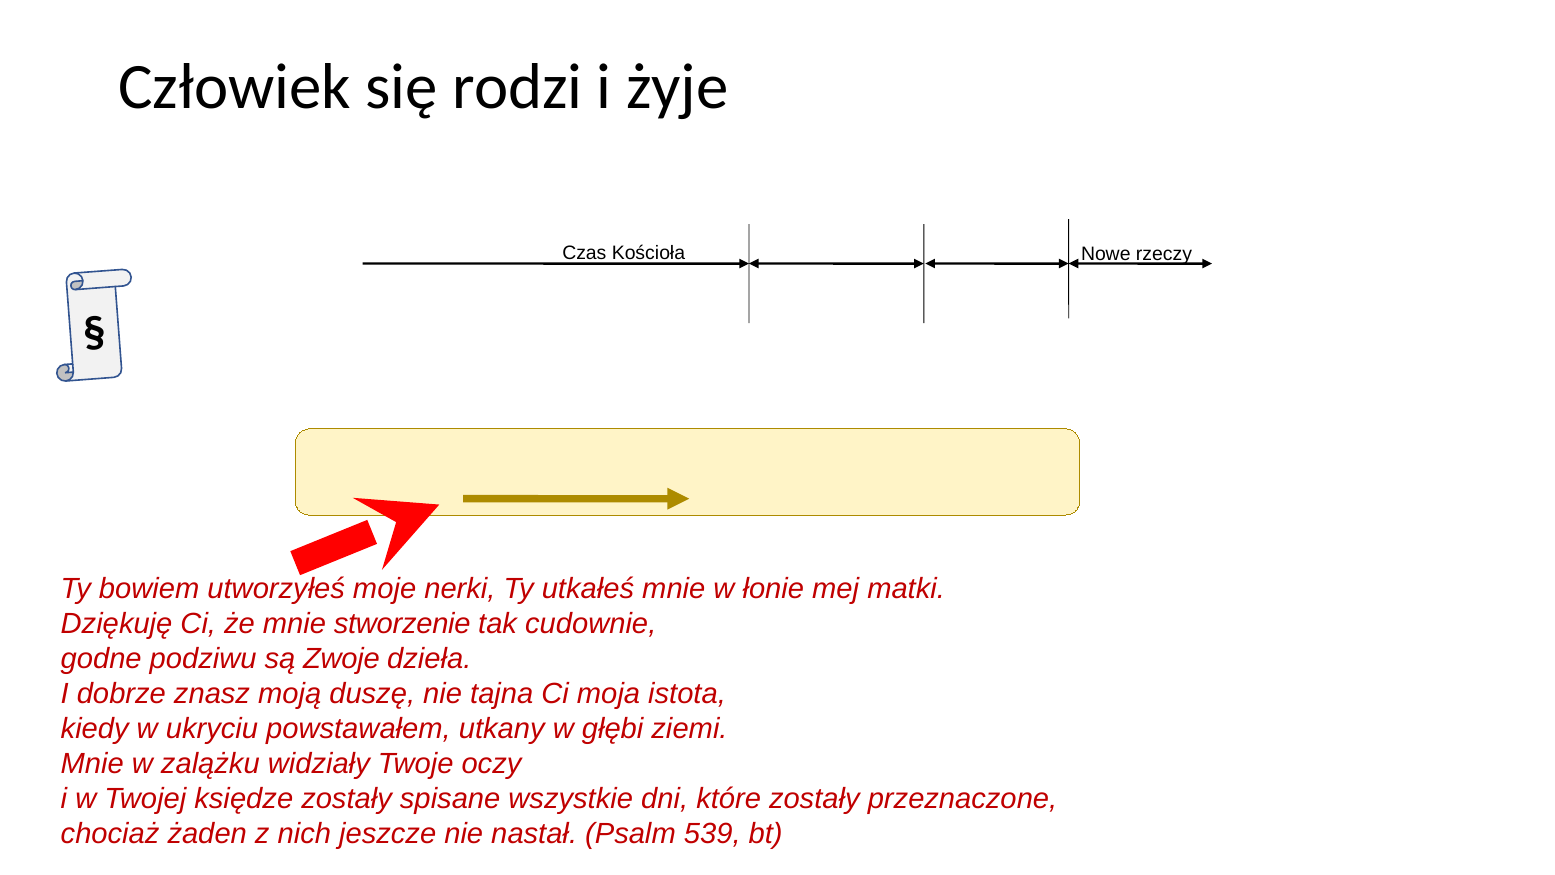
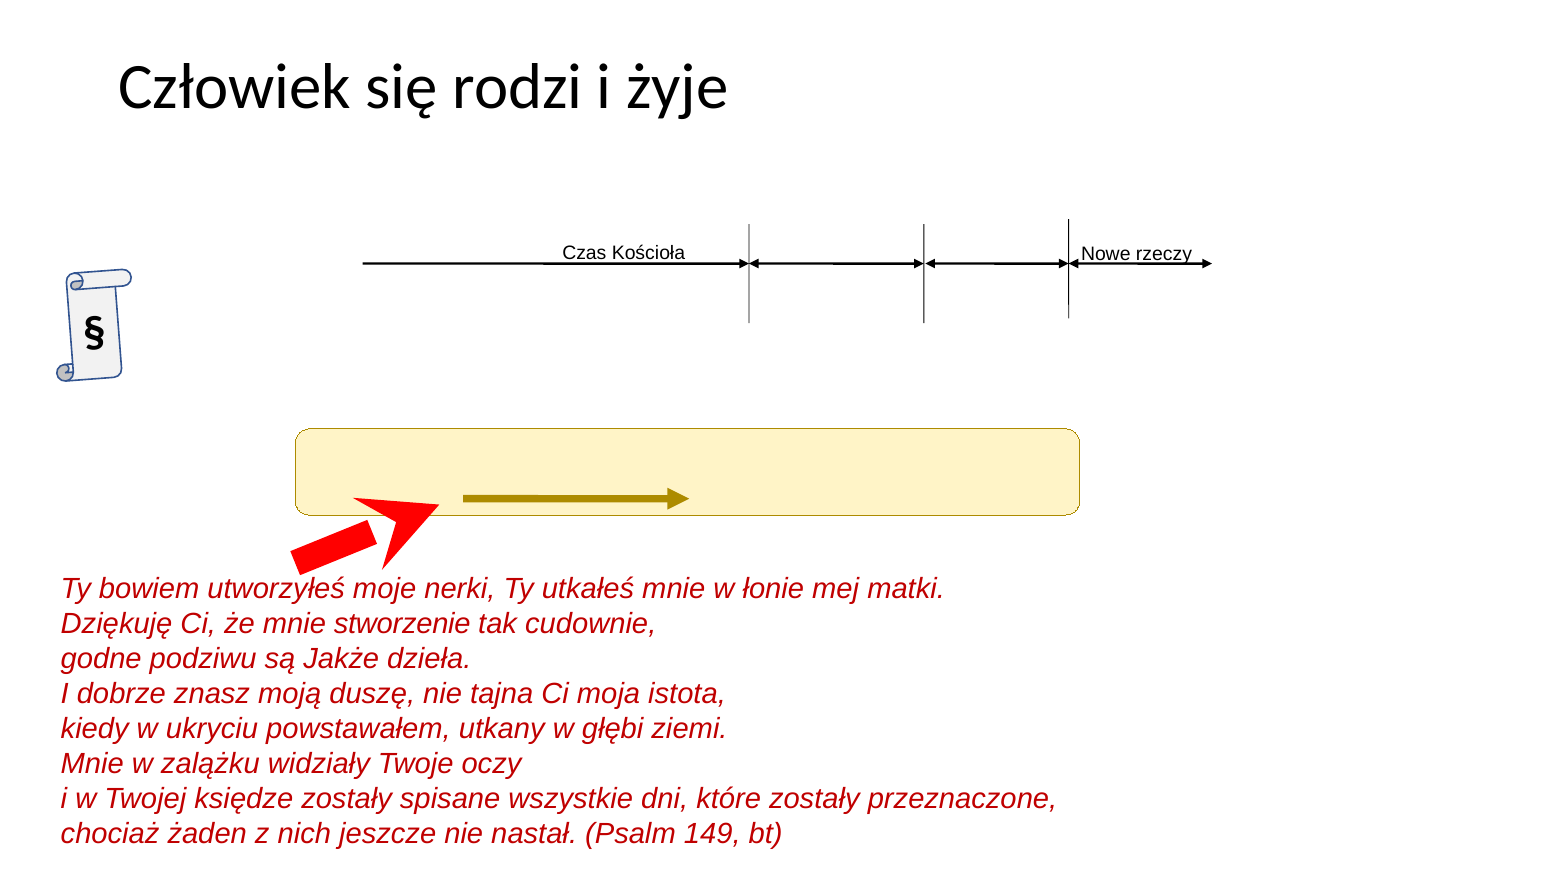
Zwoje: Zwoje -> Jakże (341, 658)
539: 539 -> 149 (712, 833)
